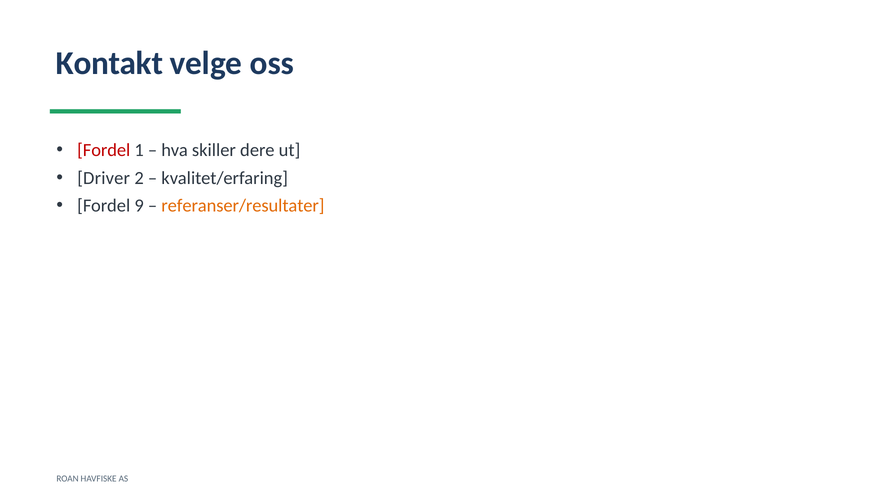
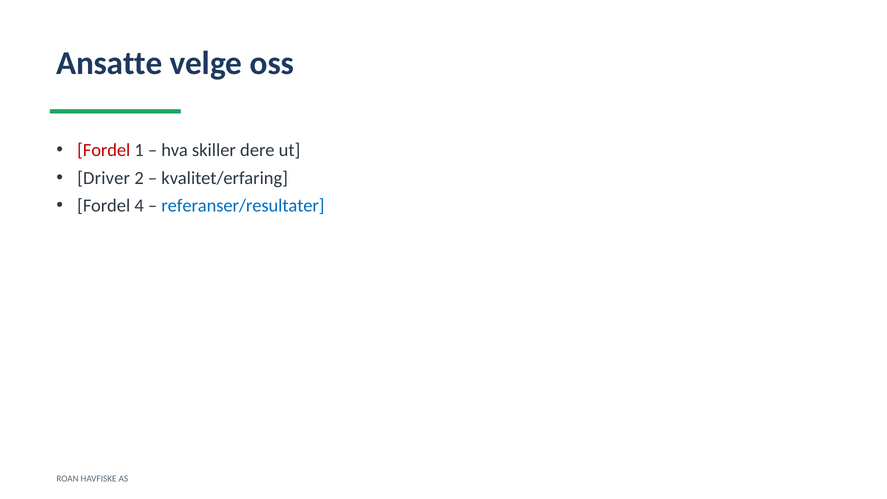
Kontakt: Kontakt -> Ansatte (109, 63)
9: 9 -> 4 (139, 206)
referanser/resultater colour: orange -> blue (243, 206)
